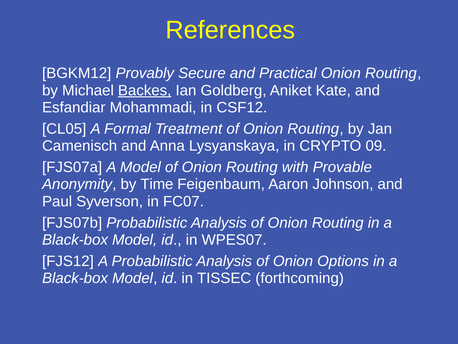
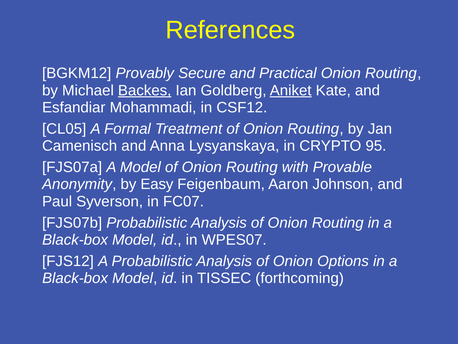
Aniket underline: none -> present (291, 90)
09: 09 -> 95 (376, 146)
Time: Time -> Easy (157, 184)
